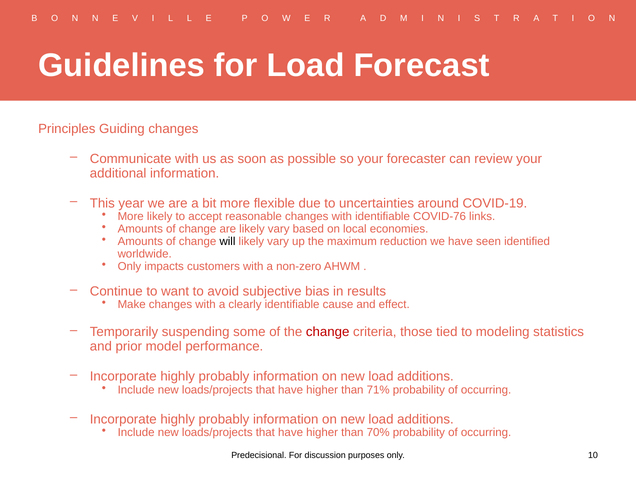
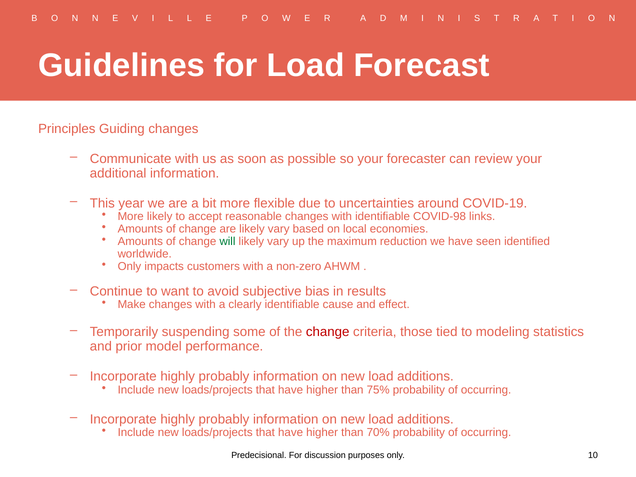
COVID-76: COVID-76 -> COVID-98 (440, 217)
will colour: black -> green (227, 241)
71%: 71% -> 75% (378, 390)
